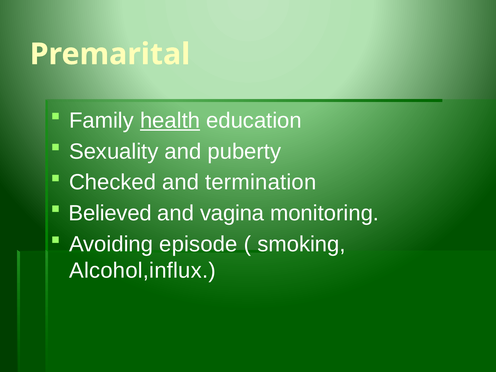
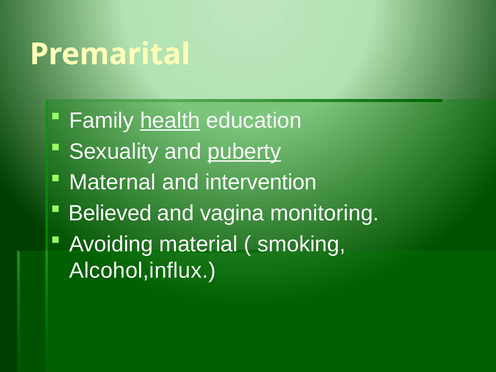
puberty underline: none -> present (244, 151)
Checked: Checked -> Maternal (112, 182)
termination: termination -> intervention (261, 182)
episode: episode -> material (199, 244)
